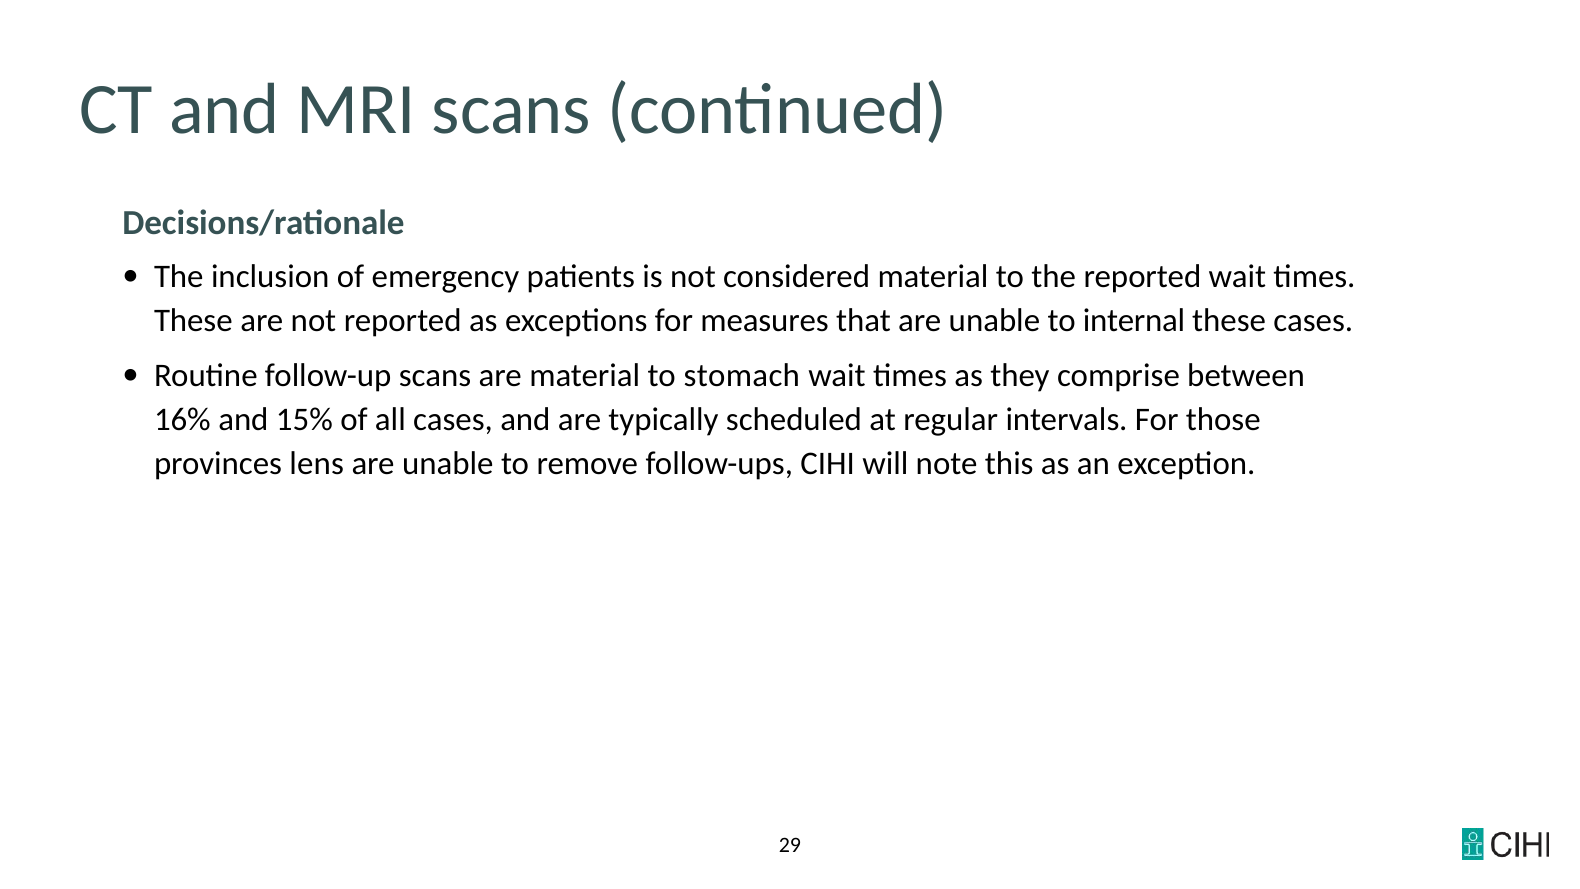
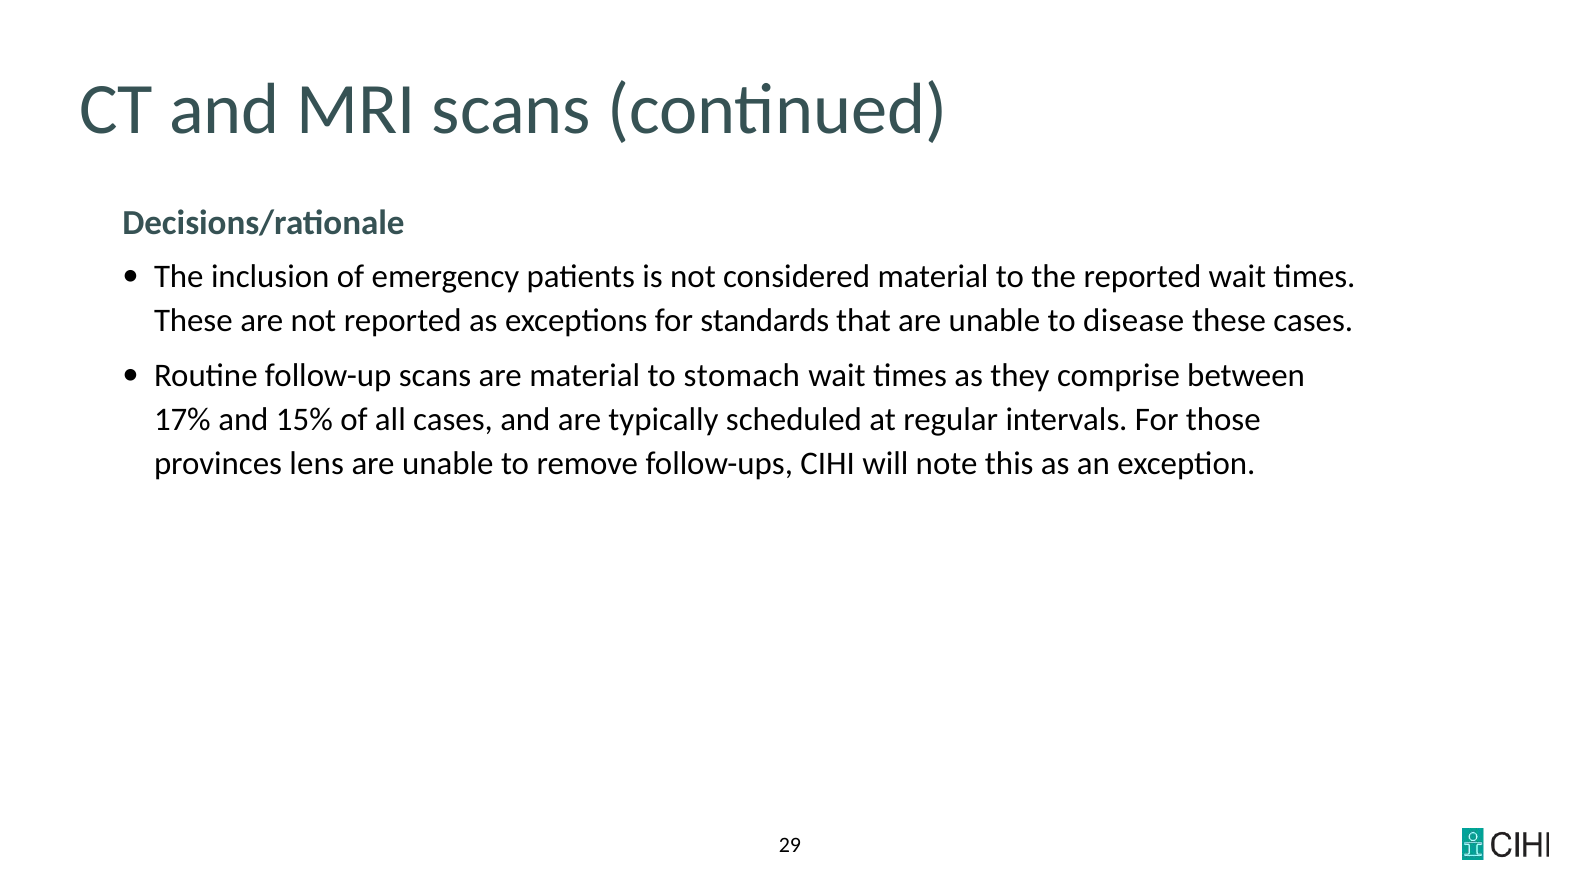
measures: measures -> standards (765, 321)
internal: internal -> disease (1134, 321)
16%: 16% -> 17% (182, 419)
